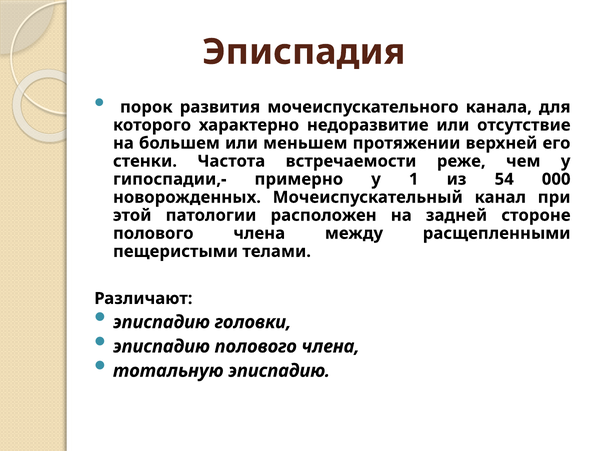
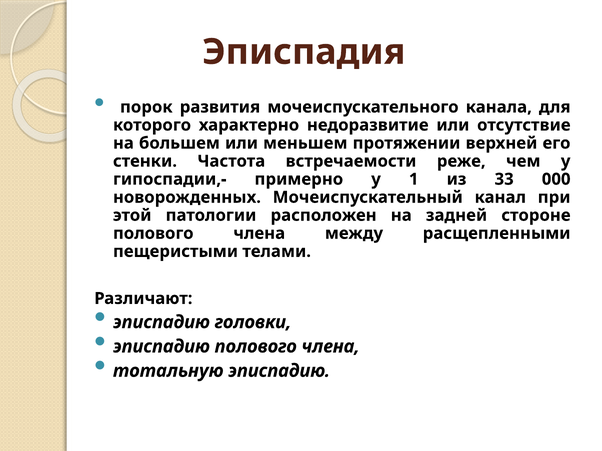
54: 54 -> 33 (504, 179)
